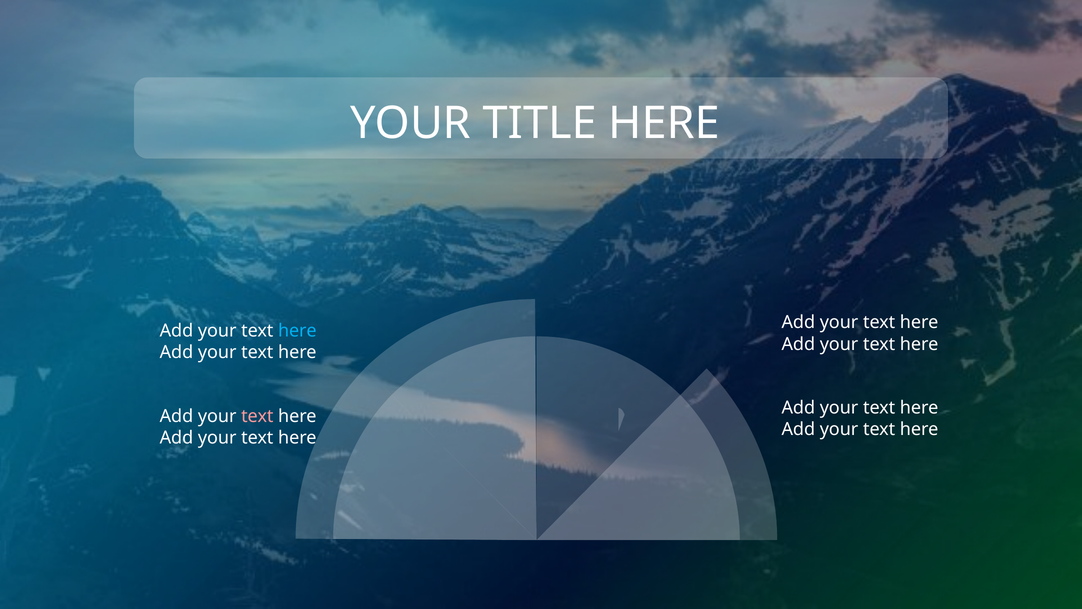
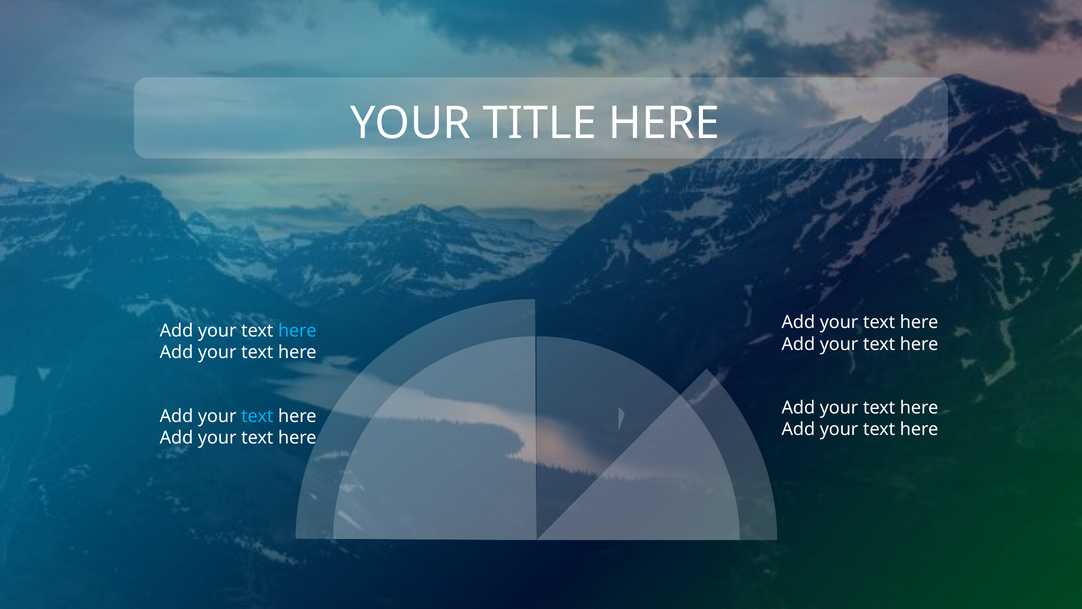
text colour: pink -> light blue (257, 416)
